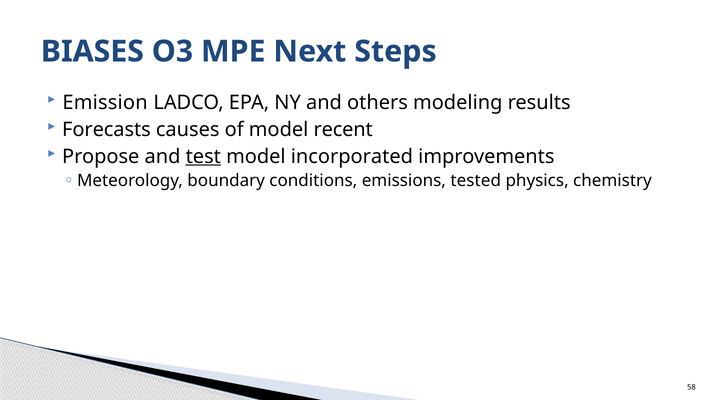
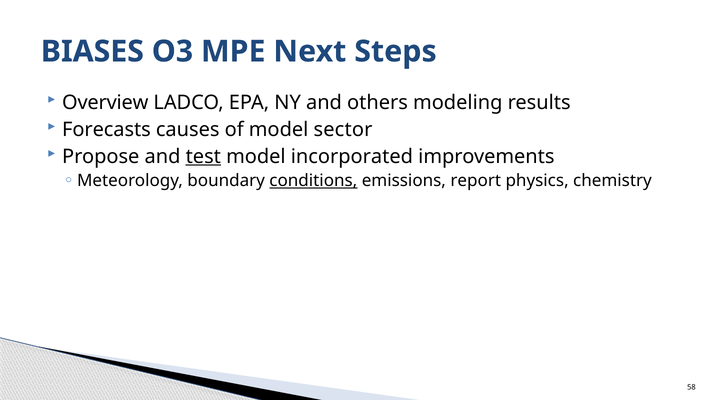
Emission: Emission -> Overview (105, 102)
recent: recent -> sector (343, 129)
conditions underline: none -> present (313, 181)
tested: tested -> report (476, 181)
